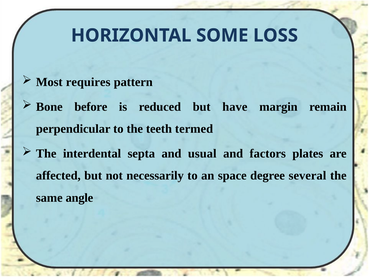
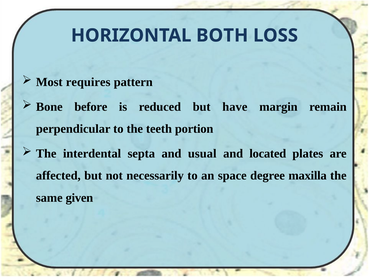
SOME: SOME -> BOTH (222, 35)
termed: termed -> portion (194, 129)
factors: factors -> located (268, 153)
several: several -> maxilla (308, 176)
angle: angle -> given (79, 198)
